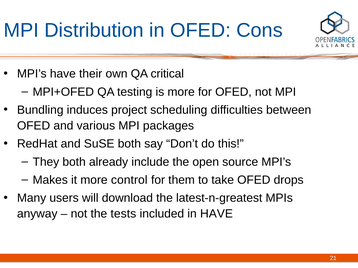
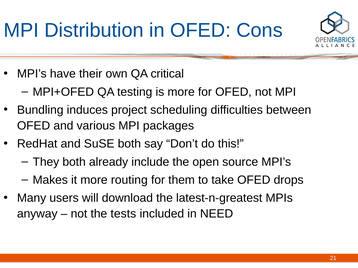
control: control -> routing (129, 180)
in HAVE: HAVE -> NEED (217, 214)
